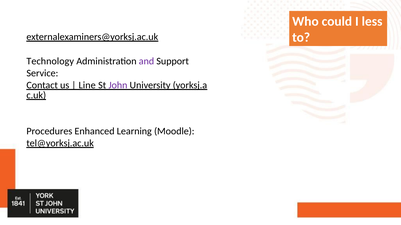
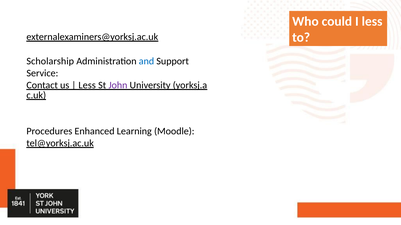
Technology: Technology -> Scholarship (50, 61)
and colour: purple -> blue (146, 61)
Line: Line -> Less (87, 85)
